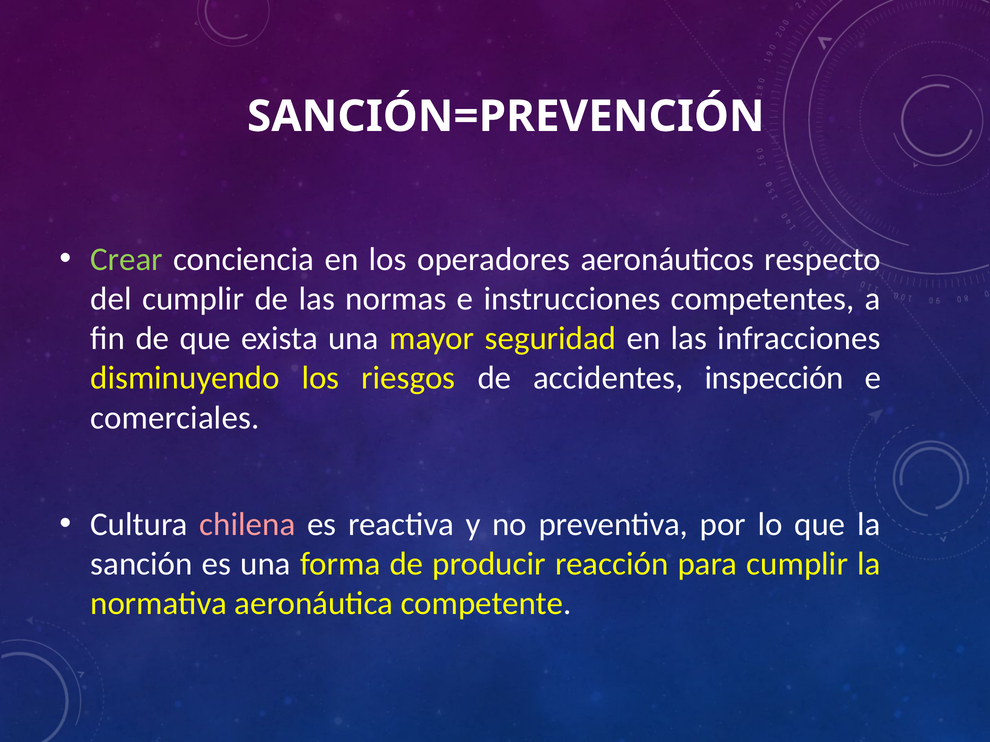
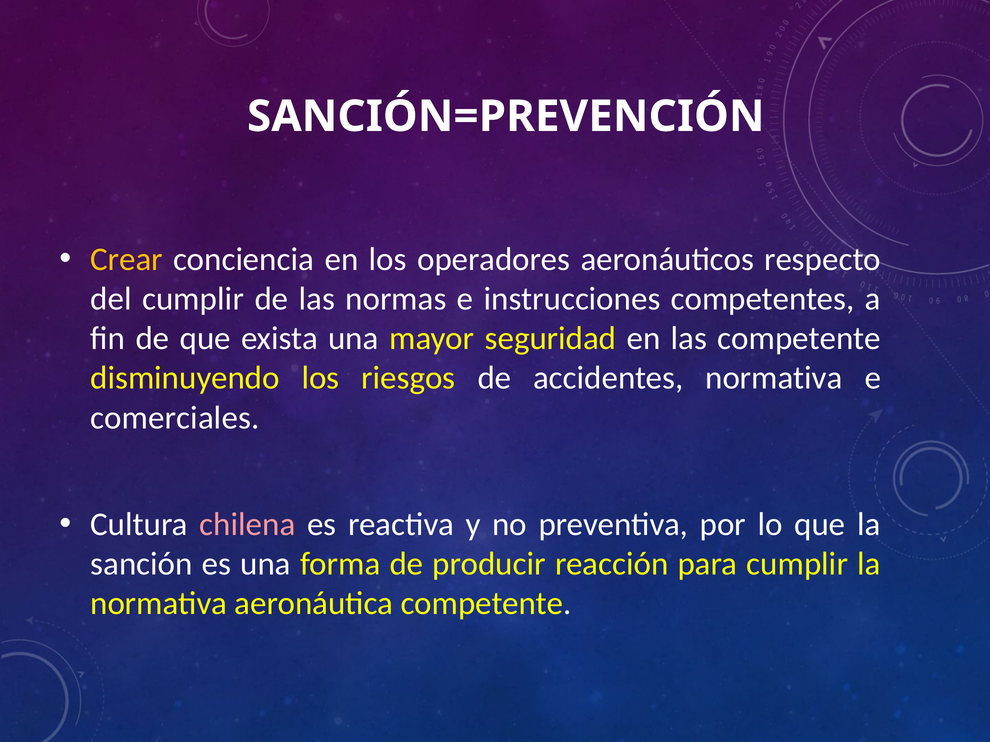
Crear colour: light green -> yellow (127, 260)
las infracciones: infracciones -> competente (799, 339)
accidentes inspección: inspección -> normativa (774, 378)
